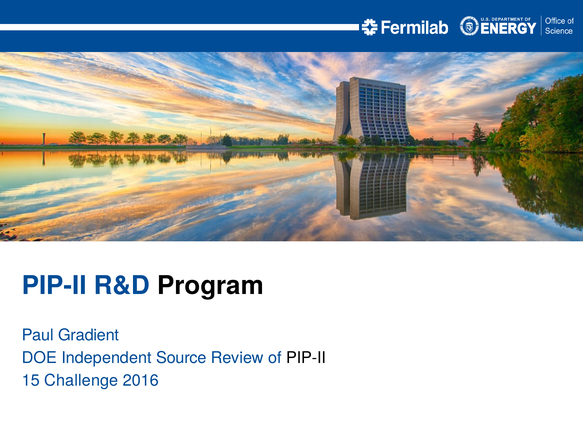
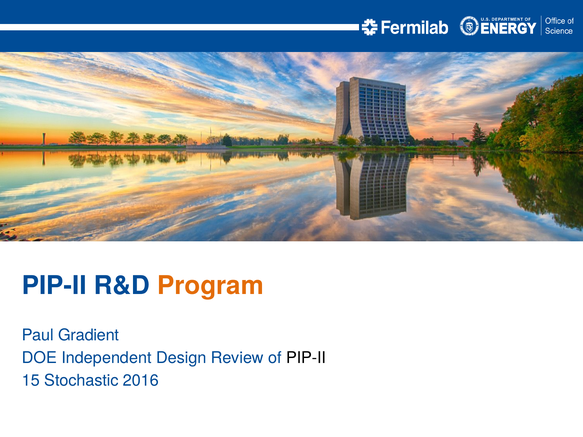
Program colour: black -> orange (210, 286)
Source: Source -> Design (181, 358)
Challenge: Challenge -> Stochastic (81, 381)
